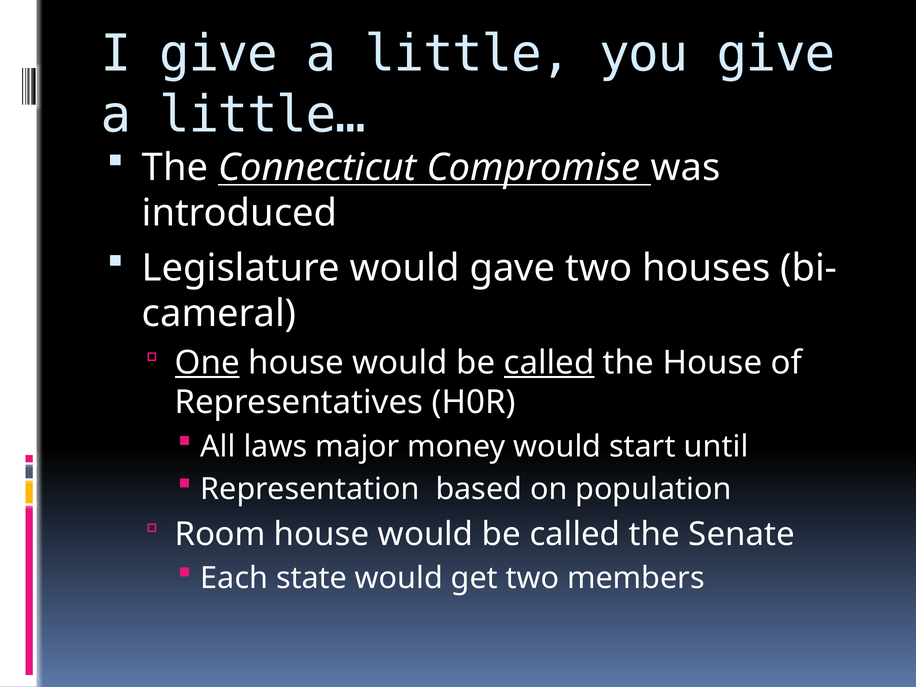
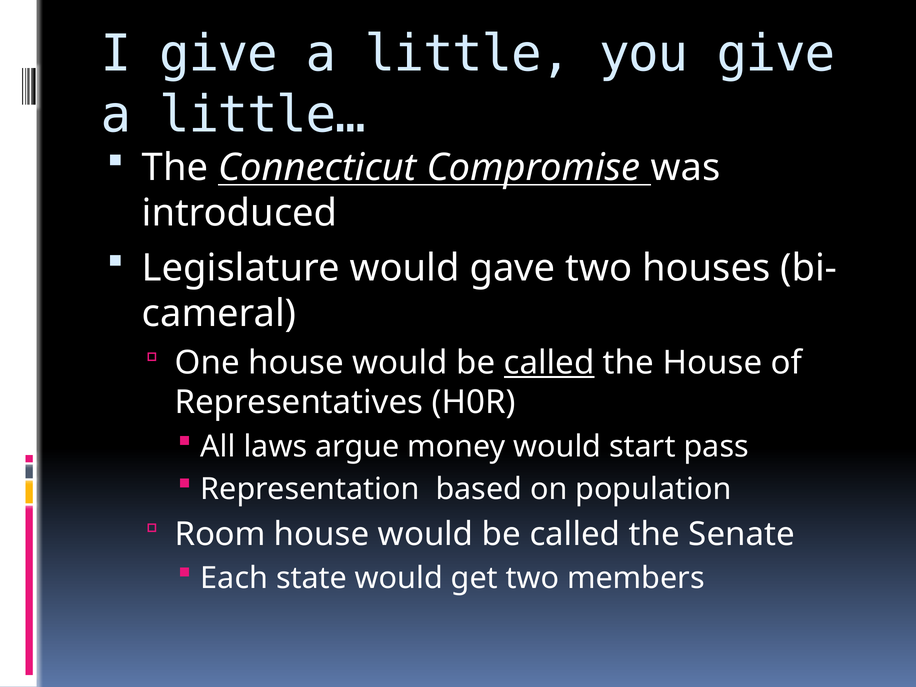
One underline: present -> none (207, 363)
major: major -> argue (357, 447)
until: until -> pass (716, 447)
